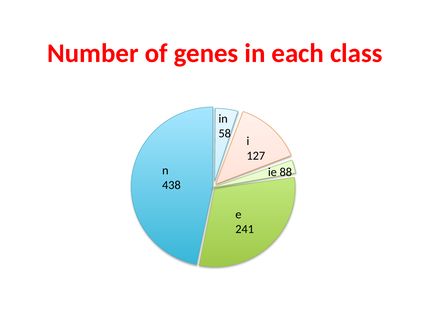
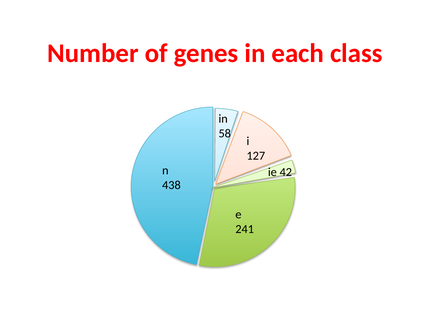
88: 88 -> 42 (286, 172)
